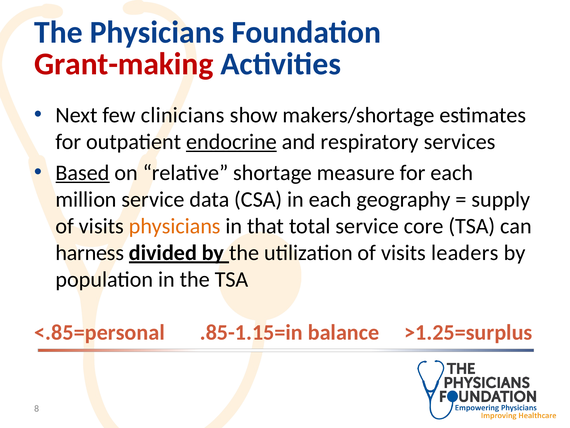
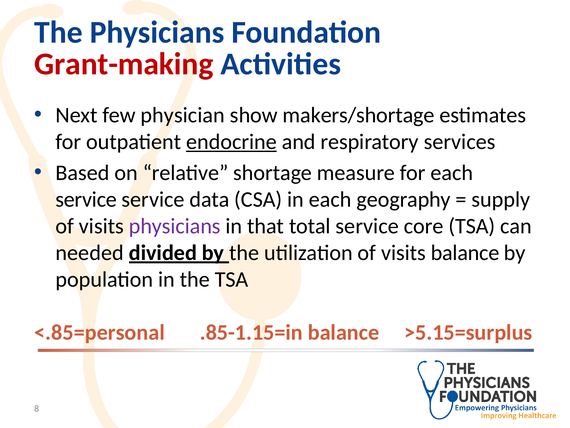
clinicians: clinicians -> physician (183, 115)
Based underline: present -> none (83, 173)
million: million -> service (86, 199)
physicians colour: orange -> purple (175, 226)
harness: harness -> needed (90, 252)
visits leaders: leaders -> balance (465, 252)
>1.25=surplus: >1.25=surplus -> >5.15=surplus (468, 332)
